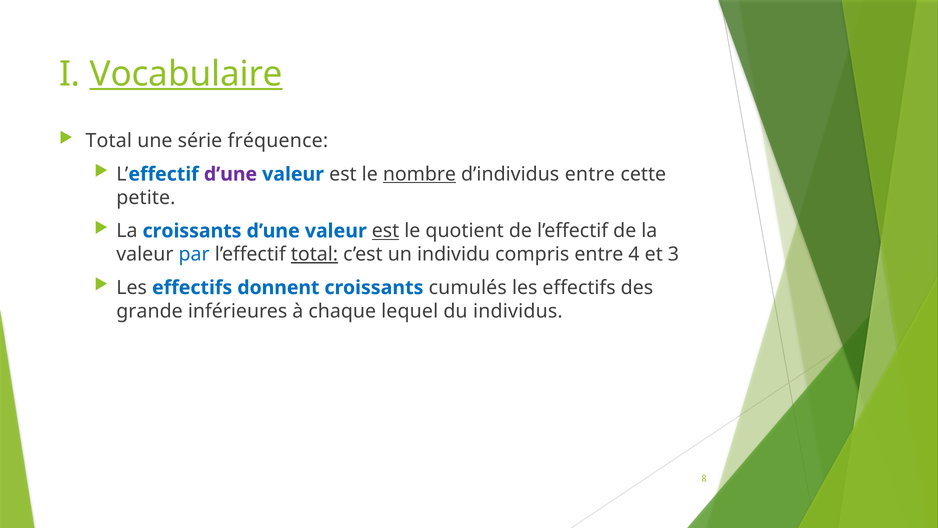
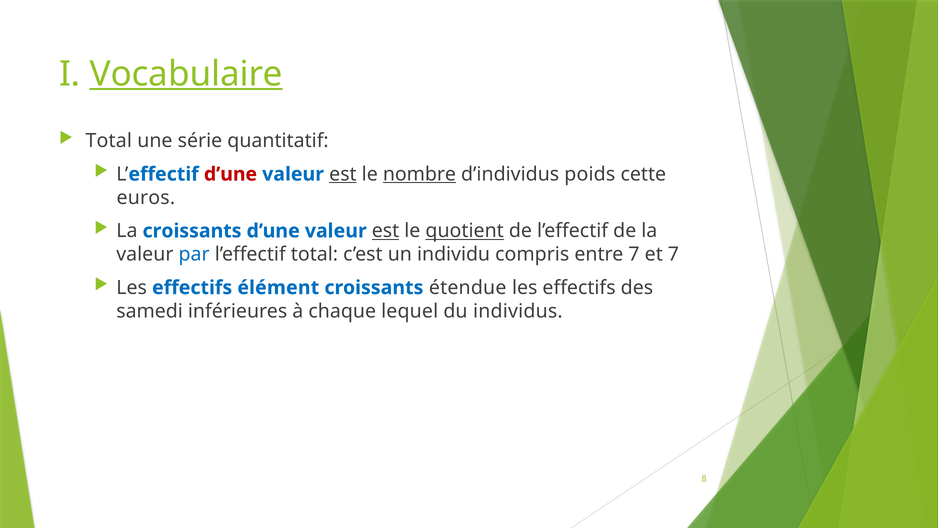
fréquence: fréquence -> quantitatif (278, 141)
d’une colour: purple -> red (230, 174)
est underline: none -> present (343, 174)
d’individus entre: entre -> poids (590, 174)
petite: petite -> euros (146, 198)
quotient underline: none -> present (465, 231)
total underline: present -> none (314, 254)
entre 4: 4 -> 7 (634, 254)
et 3: 3 -> 7 (673, 254)
donnent: donnent -> élément (278, 287)
cumulés: cumulés -> étendue (468, 287)
grande: grande -> samedi (150, 311)
